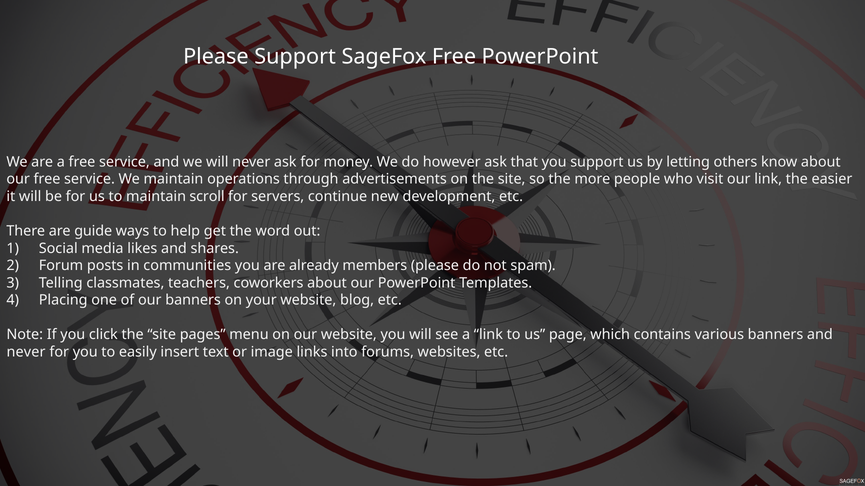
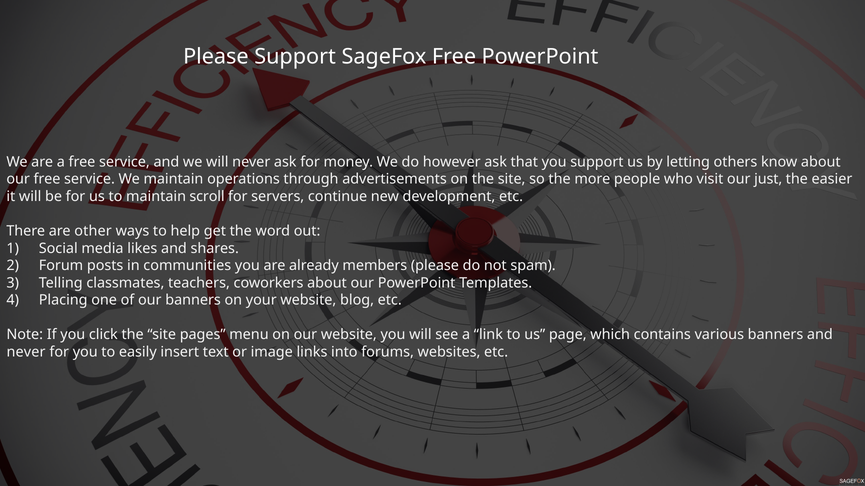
our link: link -> just (768, 179)
guide: guide -> other (93, 231)
